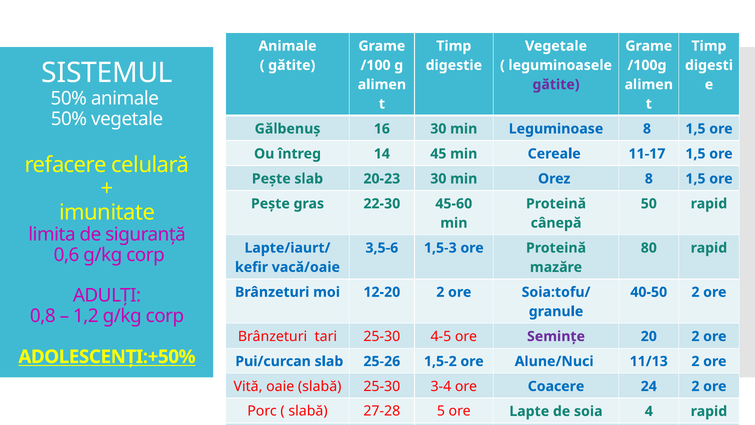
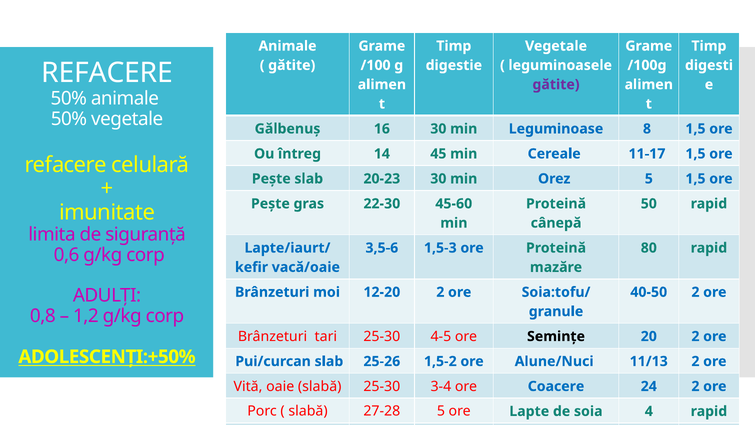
SISTEMUL: SISTEMUL -> REFACERE (107, 73)
Orez 8: 8 -> 5 (649, 179)
Semințe colour: purple -> black (556, 336)
